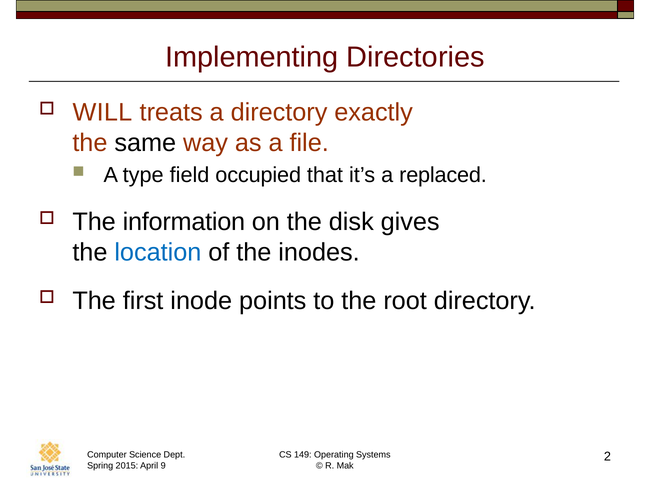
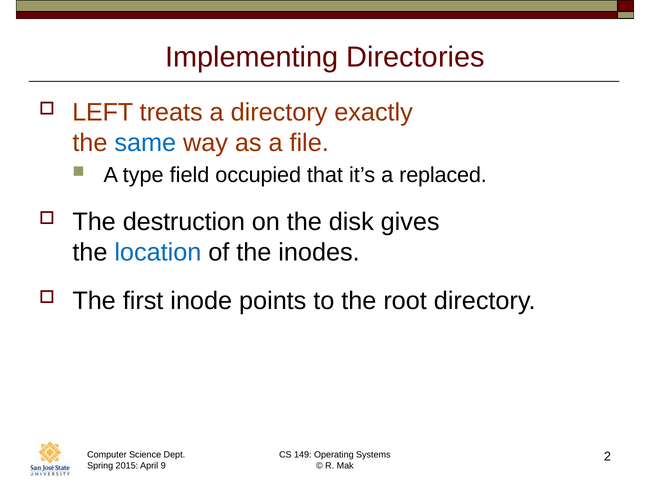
WILL: WILL -> LEFT (103, 112)
same colour: black -> blue (145, 143)
information: information -> destruction (184, 222)
